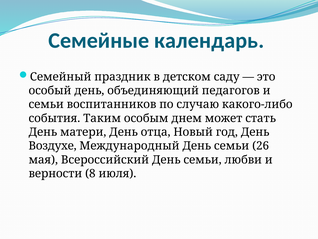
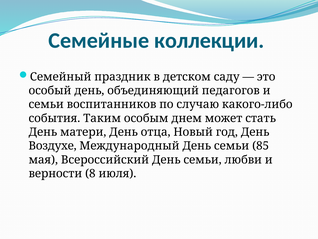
календарь: календарь -> коллекции (209, 40)
26: 26 -> 85 (261, 146)
